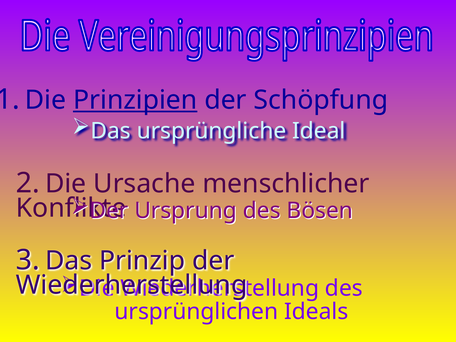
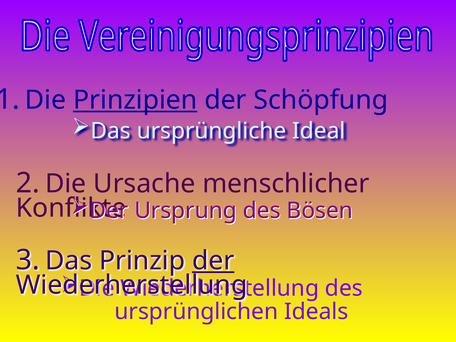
der underline: none -> present (213, 261)
